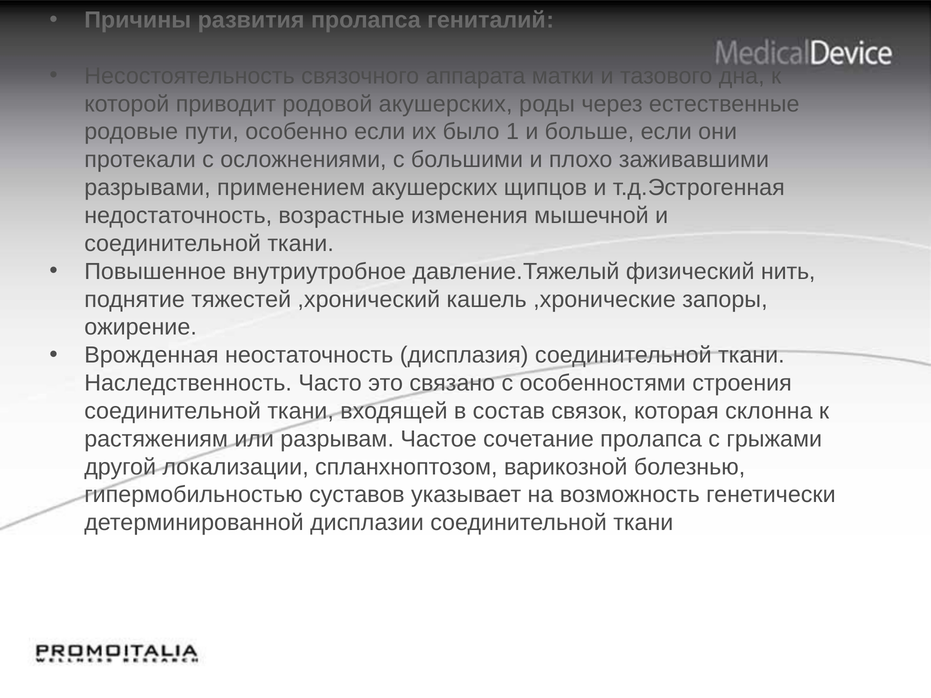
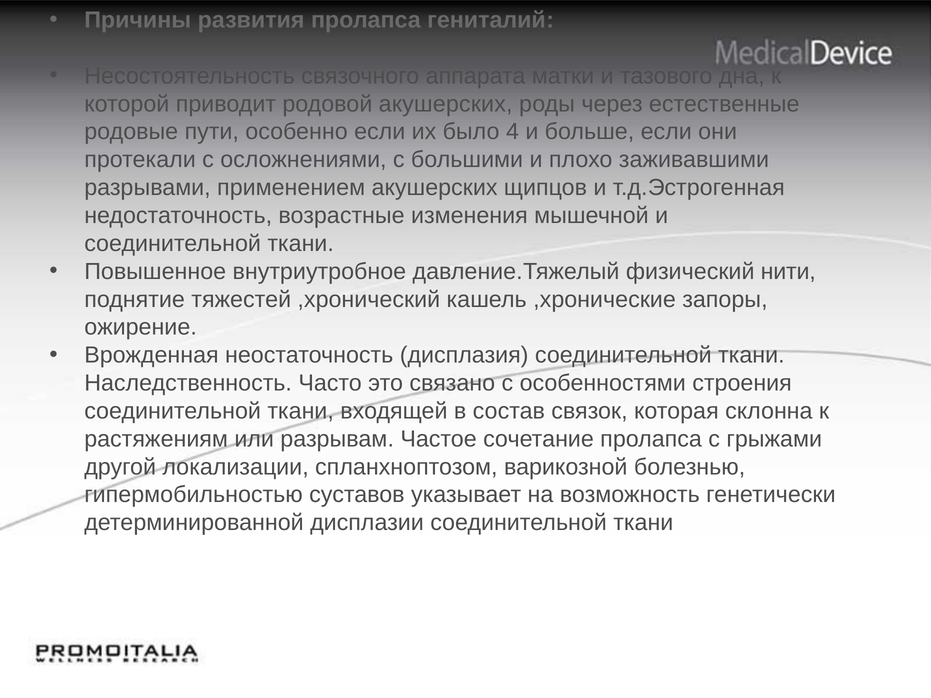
1: 1 -> 4 (512, 132)
нить: нить -> нити (788, 272)
